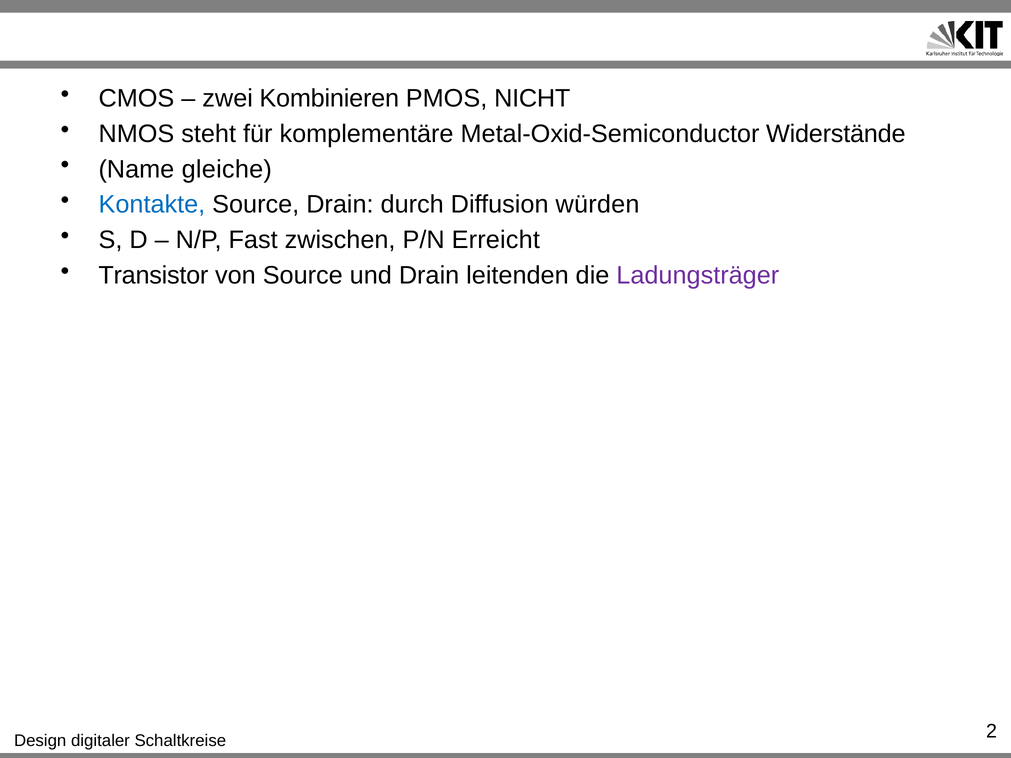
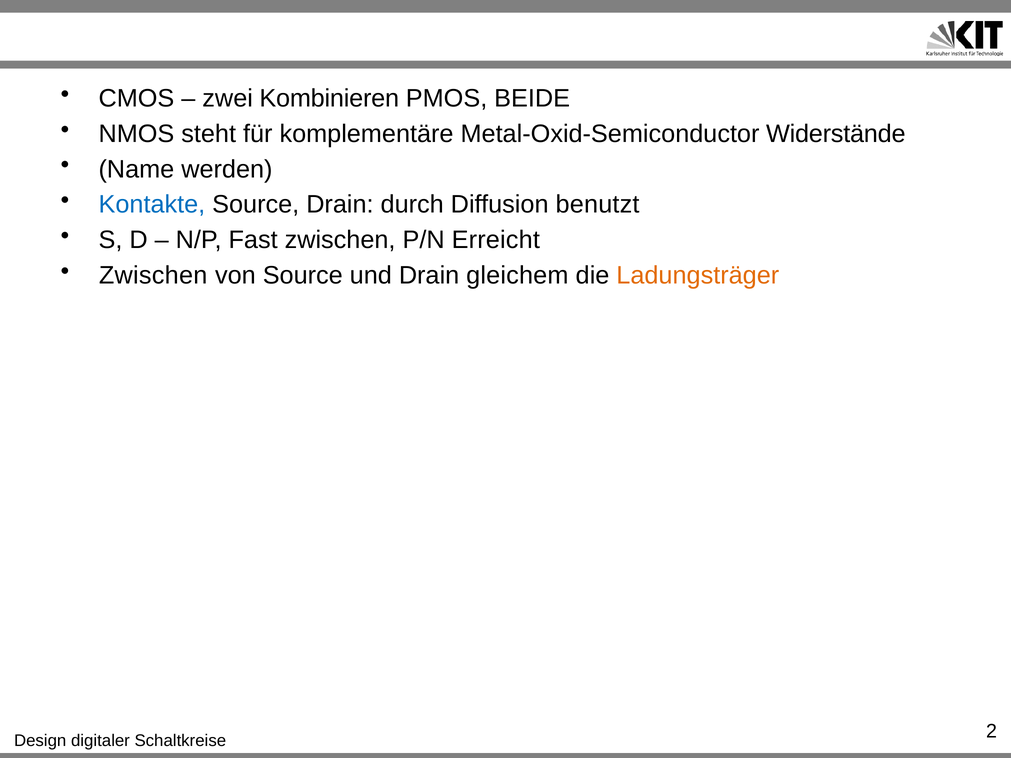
NICHT: NICHT -> BEIDE (532, 99)
gleiche: gleiche -> werden (227, 169)
würden: würden -> benutzt (598, 205)
Transistor: Transistor -> Zwischen (153, 275)
leitenden: leitenden -> gleichem (517, 275)
Ladungsträger colour: purple -> orange (698, 275)
